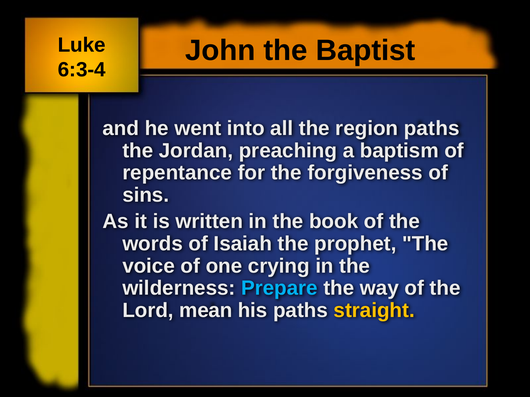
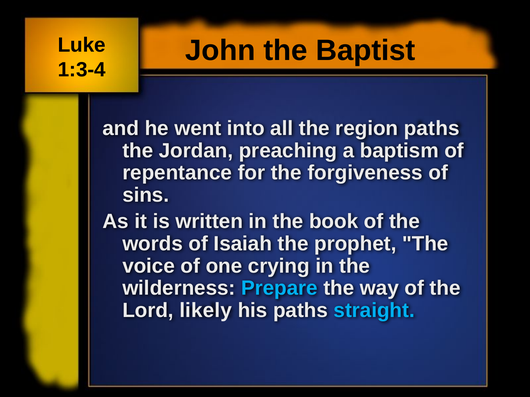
6:3-4: 6:3-4 -> 1:3-4 (82, 70)
mean: mean -> likely (206, 311)
straight colour: yellow -> light blue (374, 311)
